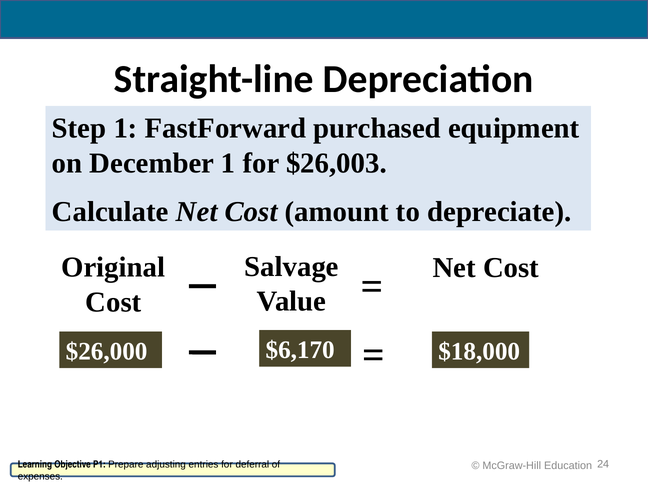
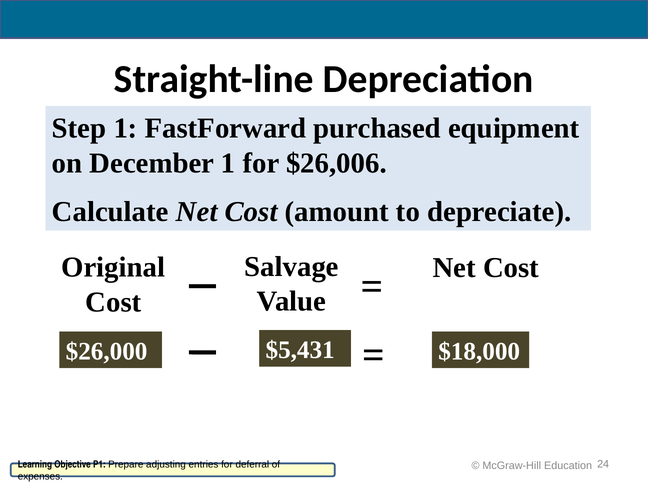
$26,003: $26,003 -> $26,006 (336, 163)
$6,170: $6,170 -> $5,431 (300, 350)
